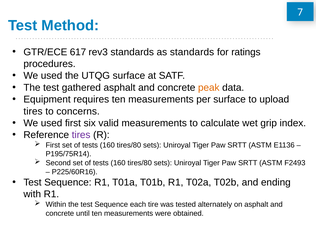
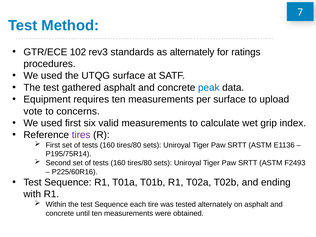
617: 617 -> 102 (78, 52)
as standards: standards -> alternately (192, 52)
peak colour: orange -> blue (209, 88)
tires: tires -> vote (33, 111)
